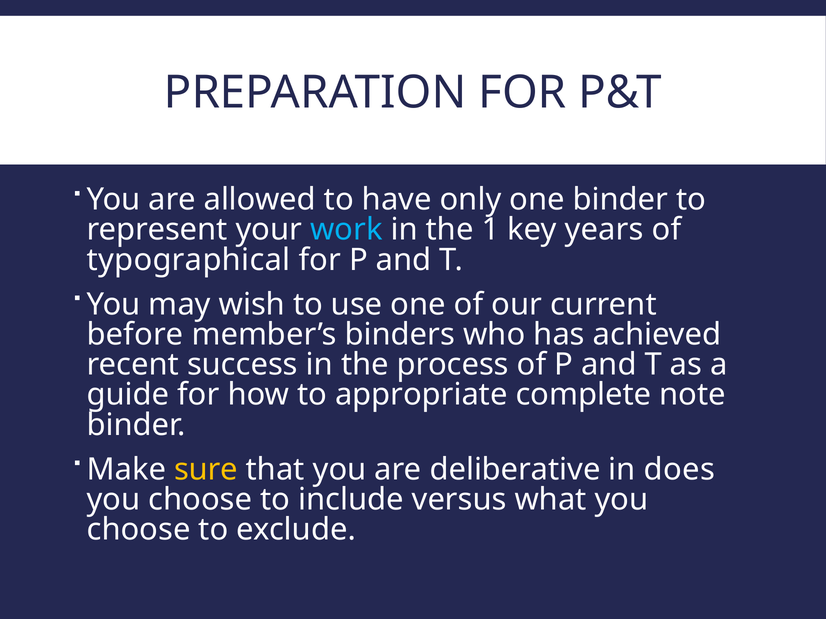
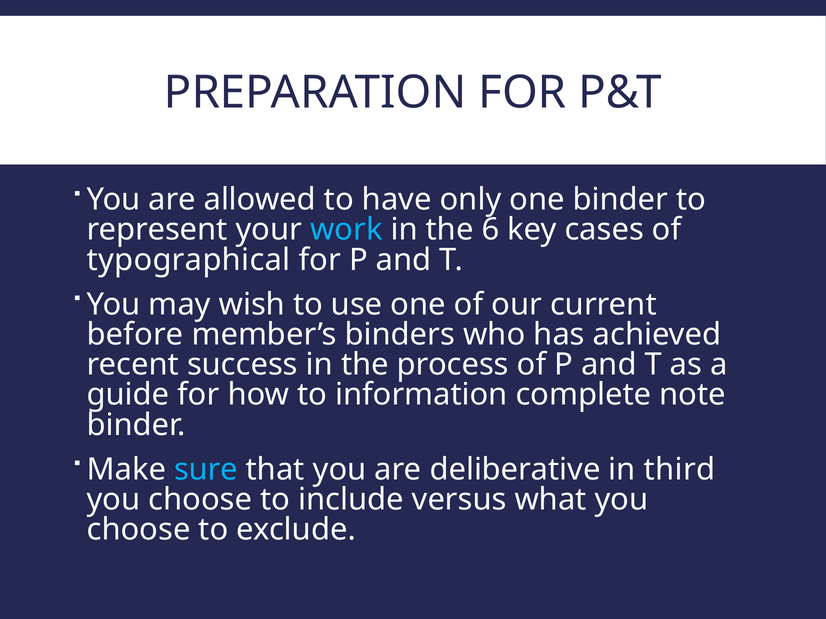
1: 1 -> 6 (490, 230)
years: years -> cases (604, 230)
appropriate: appropriate -> information (421, 395)
sure colour: yellow -> light blue (206, 470)
does: does -> third (680, 470)
